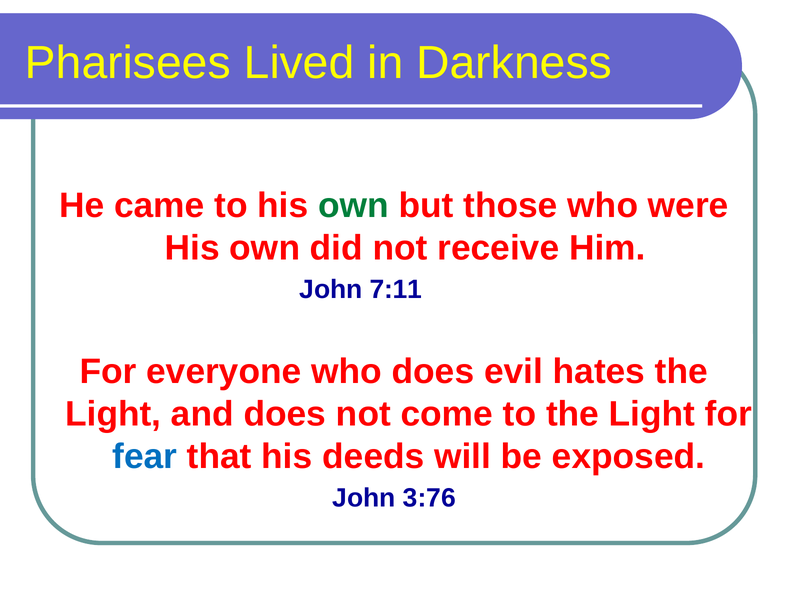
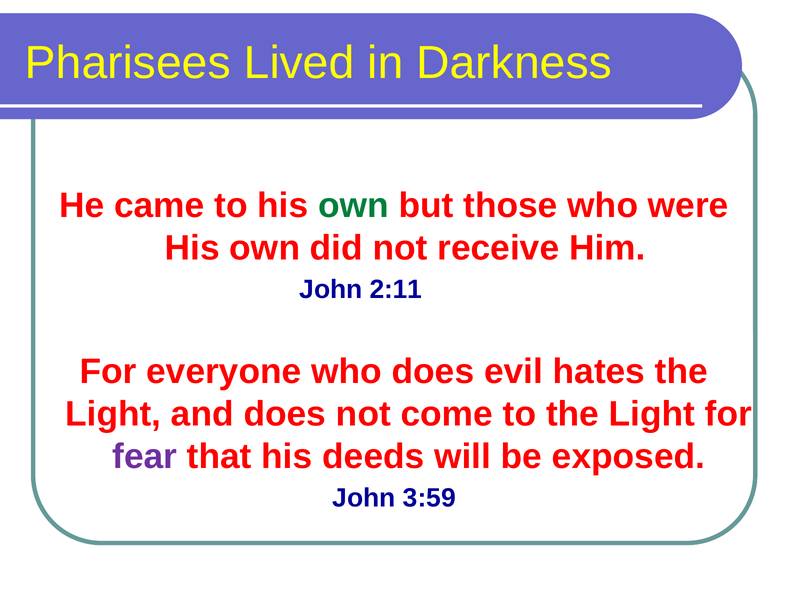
7:11: 7:11 -> 2:11 (396, 290)
fear colour: blue -> purple (145, 457)
3:76: 3:76 -> 3:59 (429, 498)
